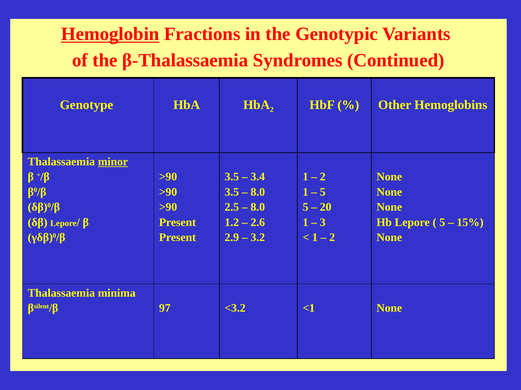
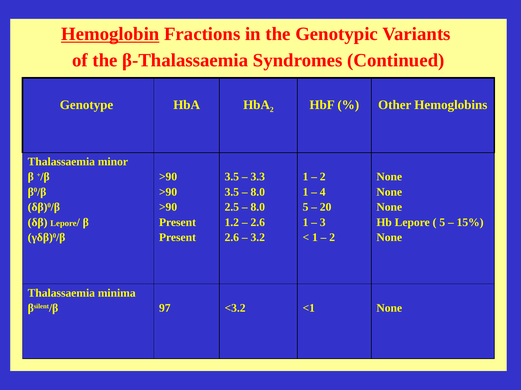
minor underline: present -> none (113, 162)
3.4: 3.4 -> 3.3 (258, 177)
5: 5 -> 4 (323, 192)
2.9: 2.9 -> 2.6 (232, 238)
